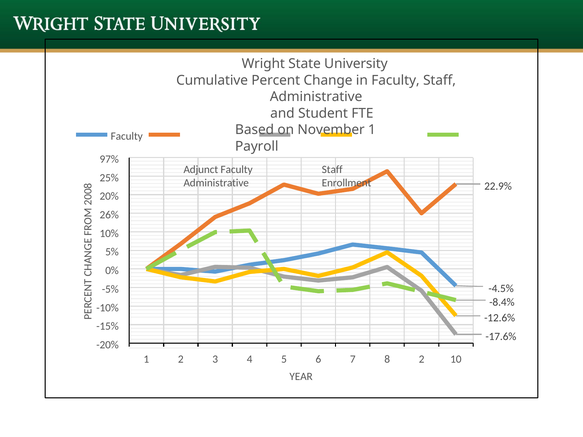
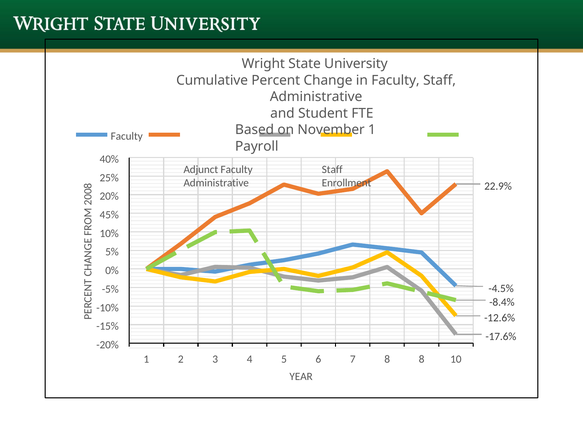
97%: 97% -> 40% (109, 159)
26%: 26% -> 45% (109, 215)
8 2: 2 -> 8 (422, 359)
